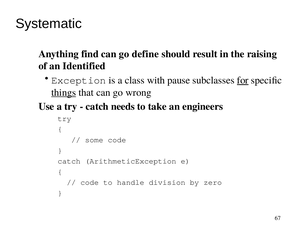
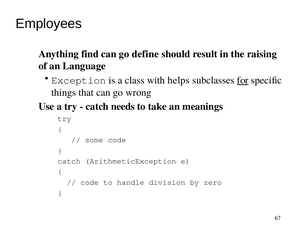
Systematic: Systematic -> Employees (49, 24)
Identified: Identified -> Language (84, 66)
pause: pause -> helps (179, 80)
things underline: present -> none (64, 92)
engineers: engineers -> meanings (203, 107)
